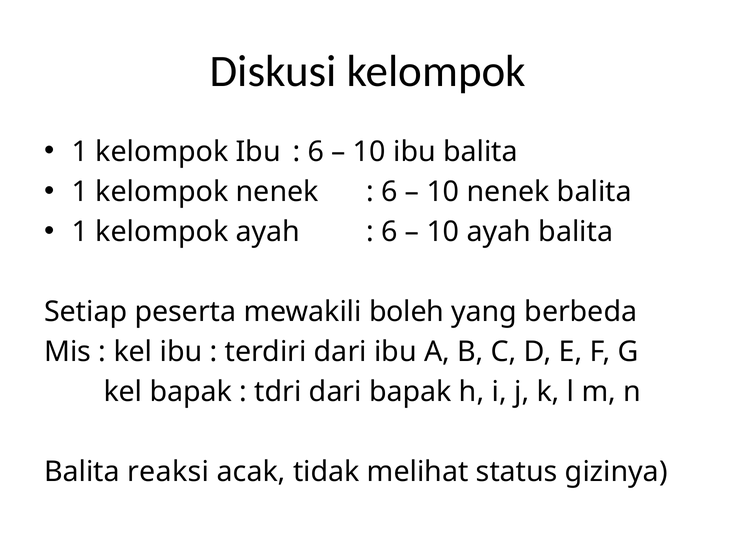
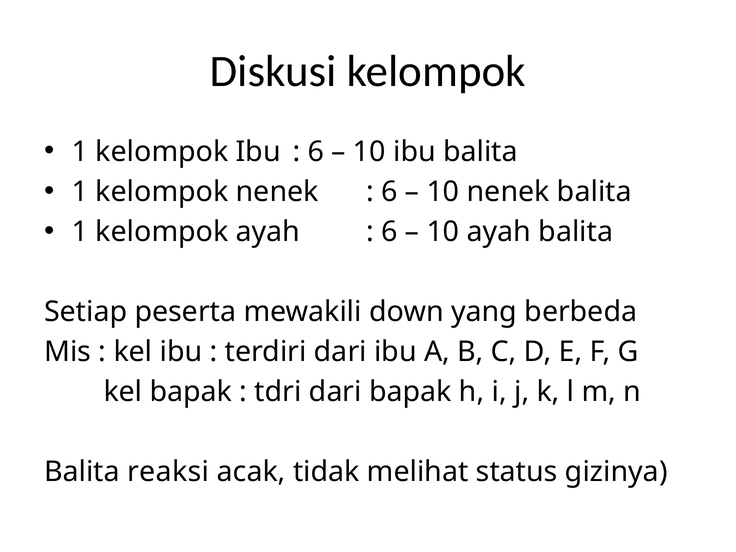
boleh: boleh -> down (407, 312)
